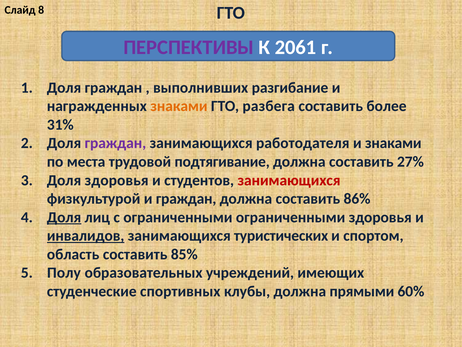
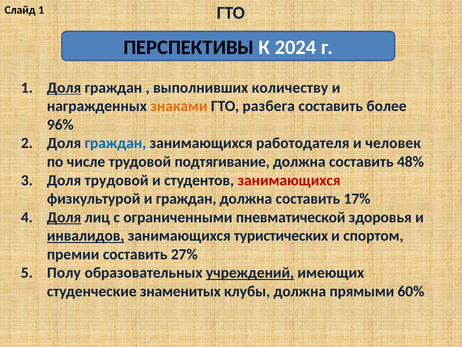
Слайд 8: 8 -> 1 (41, 10)
ПЕРСПЕКТИВЫ colour: purple -> black (189, 47)
2061: 2061 -> 2024 (296, 47)
Доля underline: none -> present (64, 88)
разгибание: разгибание -> количеству (290, 88)
31%: 31% -> 96% (60, 125)
граждан colour: purple -> blue (115, 143)
и знаками: знаками -> человек (393, 143)
места: места -> числе (86, 162)
27%: 27% -> 48% (410, 162)
Доля здоровья: здоровья -> трудовой (117, 180)
86%: 86% -> 17% (357, 198)
ограниченными ограниченными: ограниченными -> пневматической (291, 217)
область: область -> премии (73, 254)
85%: 85% -> 27% (184, 254)
учреждений underline: none -> present (250, 272)
спортивных: спортивных -> знаменитых (180, 291)
